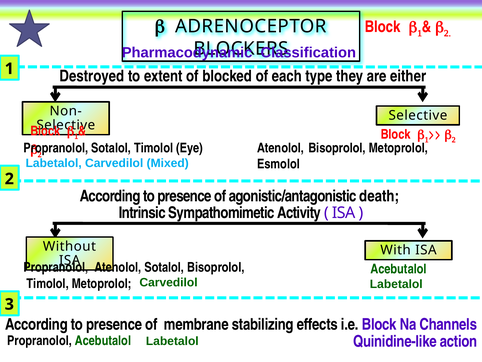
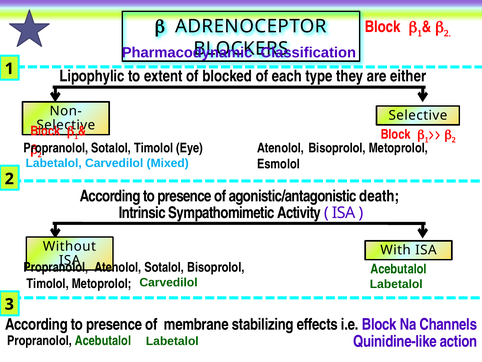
Destroyed: Destroyed -> Lipophylic (92, 76)
